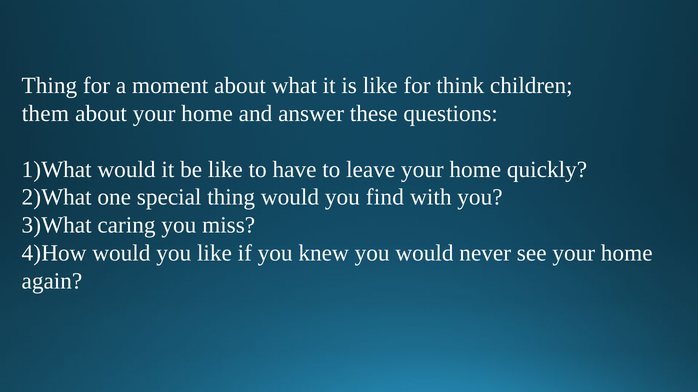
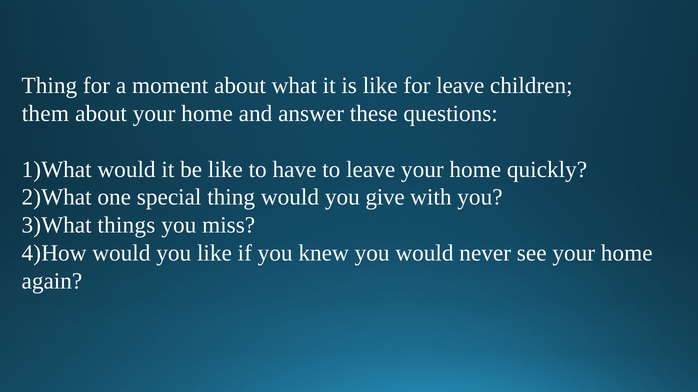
for think: think -> leave (460, 86)
find: find -> give (385, 198)
caring: caring -> things (126, 226)
